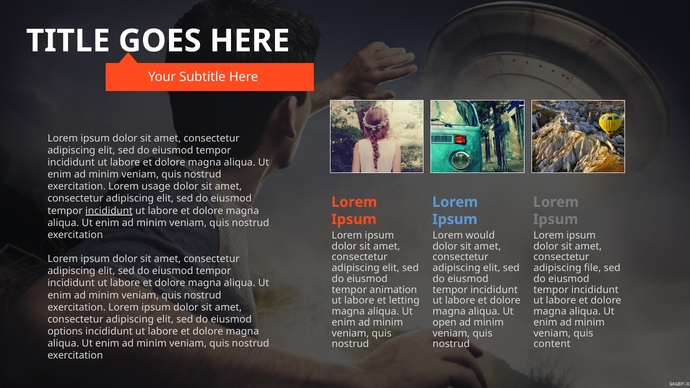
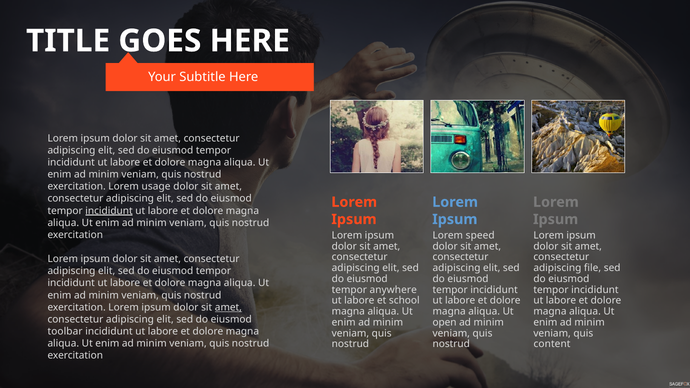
would: would -> speed (480, 235)
animation: animation -> anywhere (393, 290)
letting: letting -> school (404, 301)
amet underline: none -> present (228, 307)
options: options -> toolbar (65, 332)
